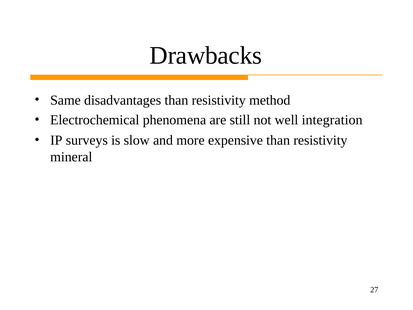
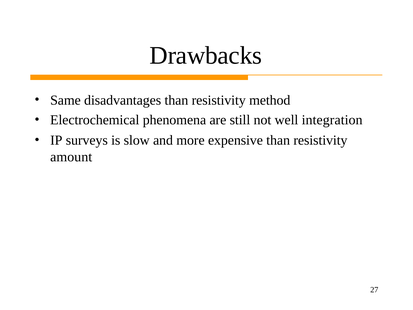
mineral: mineral -> amount (71, 157)
